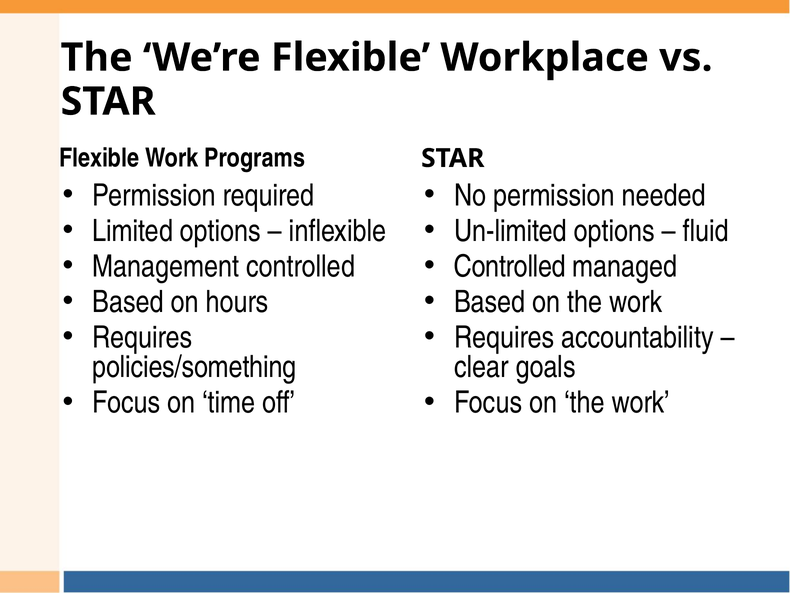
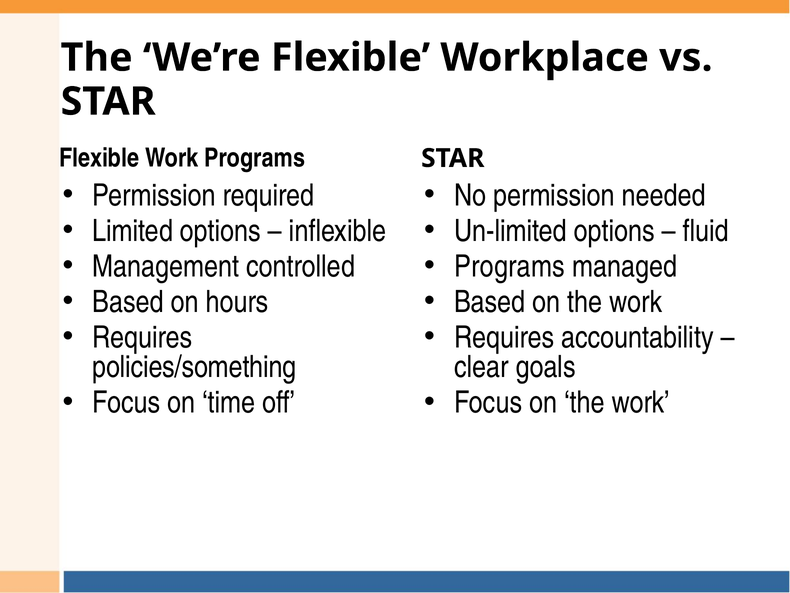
Controlled: Controlled -> Programs (510, 266)
